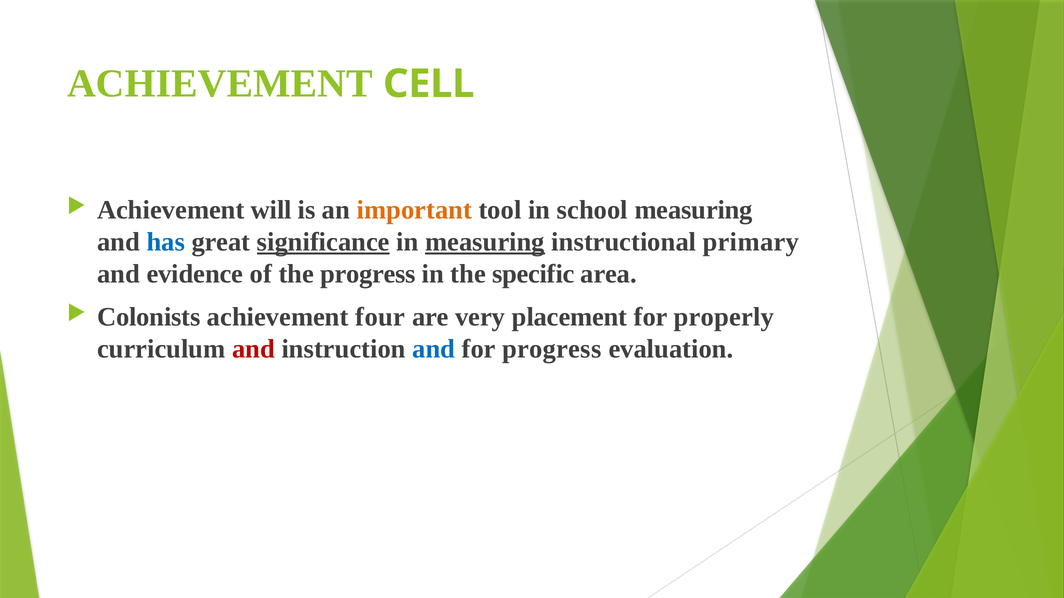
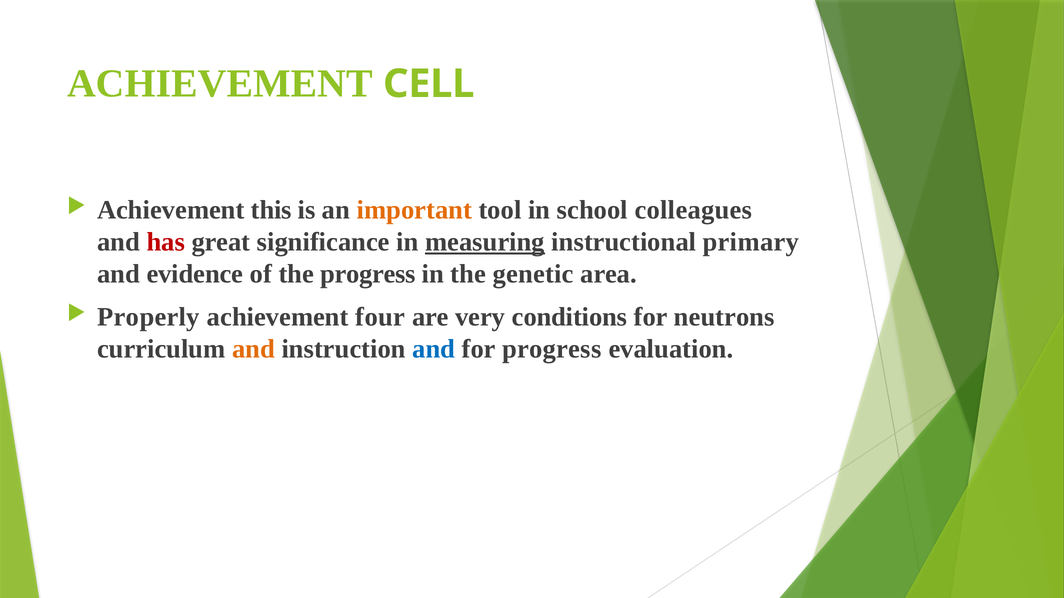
will: will -> this (271, 210)
school measuring: measuring -> colleagues (693, 210)
has colour: blue -> red (166, 242)
significance underline: present -> none (323, 242)
specific: specific -> genetic (533, 274)
Colonists: Colonists -> Properly (149, 317)
placement: placement -> conditions (570, 317)
properly: properly -> neutrons (724, 317)
and colour: red -> orange (253, 349)
